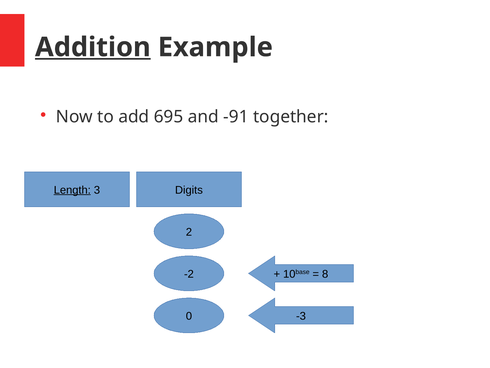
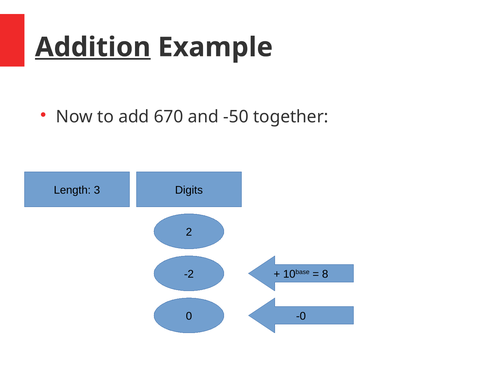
695: 695 -> 670 (169, 117)
-91: -91 -> -50 (236, 117)
Length underline: present -> none (72, 190)
-3: -3 -> -0 (301, 316)
